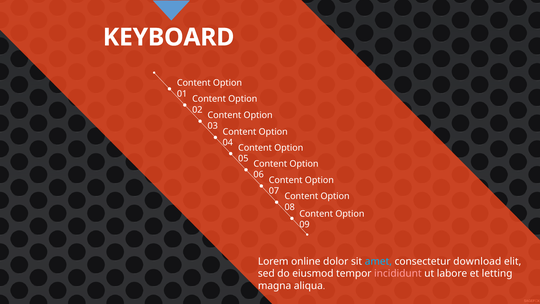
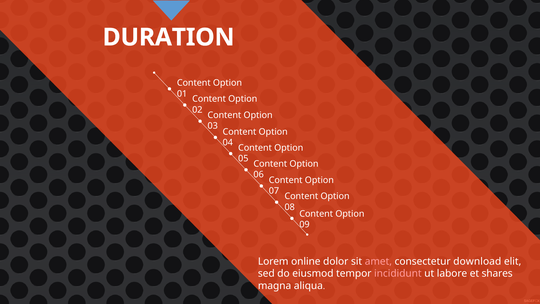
KEYBOARD: KEYBOARD -> DURATION (169, 37)
amet colour: light blue -> pink (378, 261)
letting: letting -> shares (497, 273)
